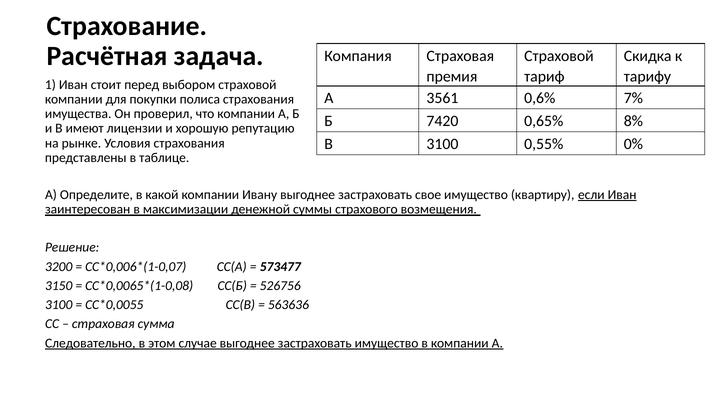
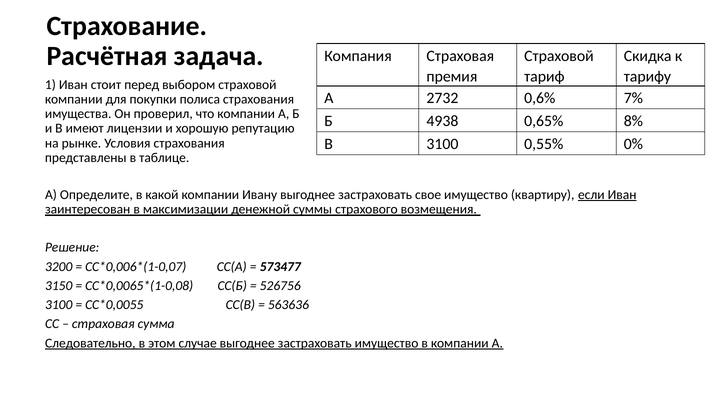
3561: 3561 -> 2732 (442, 98)
7420: 7420 -> 4938 (442, 121)
